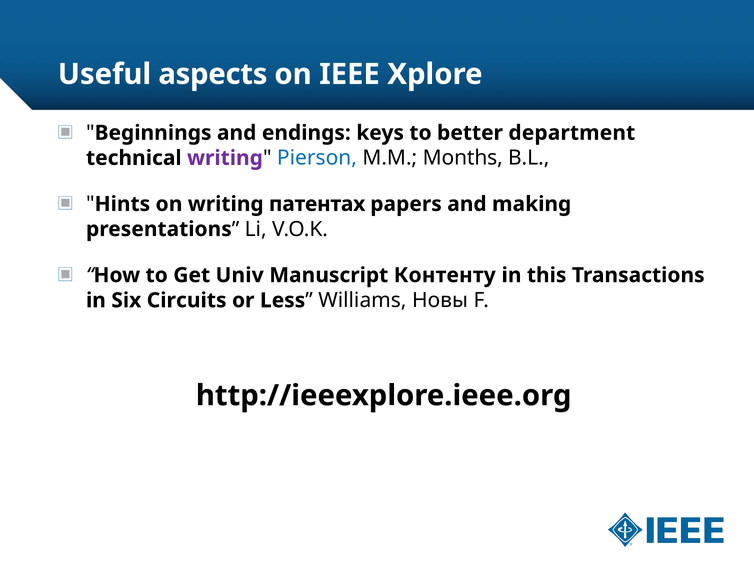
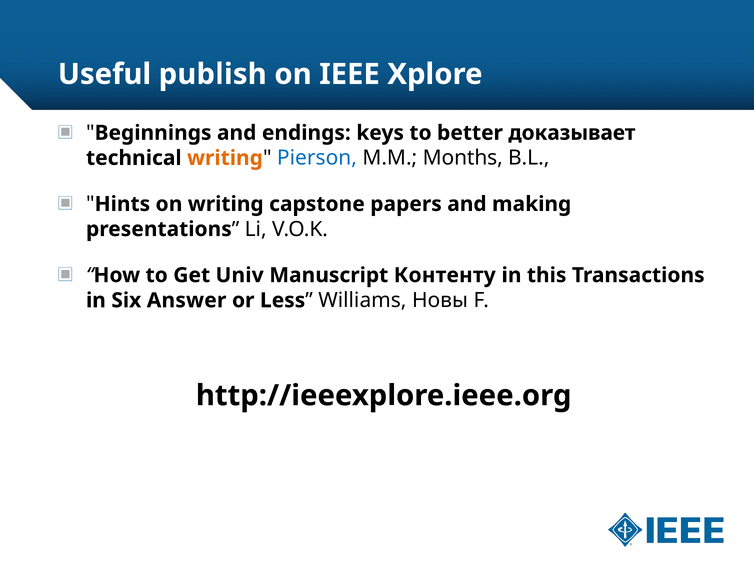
aspects: aspects -> publish (213, 74)
department: department -> доказывает (572, 133)
writing colour: purple -> orange (225, 158)
патентах: патентах -> capstone (317, 204)
Circuits: Circuits -> Answer (187, 301)
